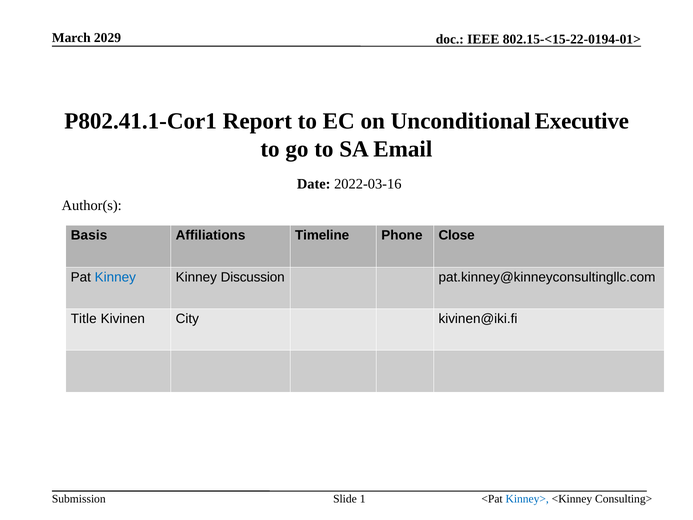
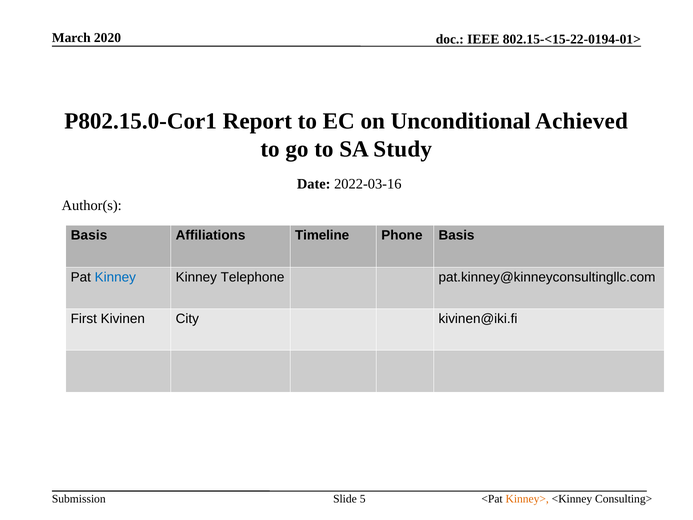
2029: 2029 -> 2020 (107, 38)
P802.41.1-Cor1: P802.41.1-Cor1 -> P802.15.0-Cor1 (141, 121)
Executive: Executive -> Achieved (582, 121)
Email: Email -> Study (403, 149)
Phone Close: Close -> Basis (457, 235)
Discussion: Discussion -> Telephone (253, 277)
Title: Title -> First (84, 319)
Kinney> colour: blue -> orange (527, 498)
1: 1 -> 5 (363, 498)
